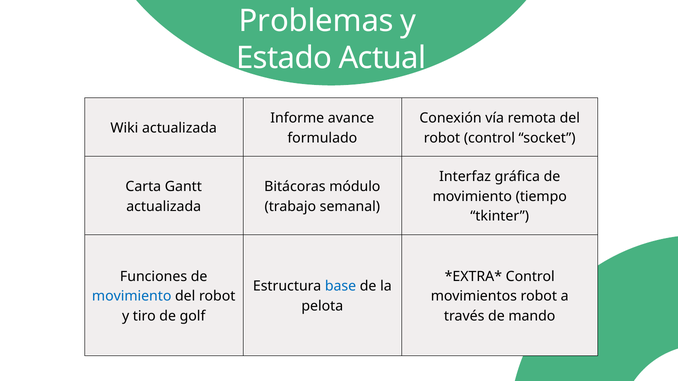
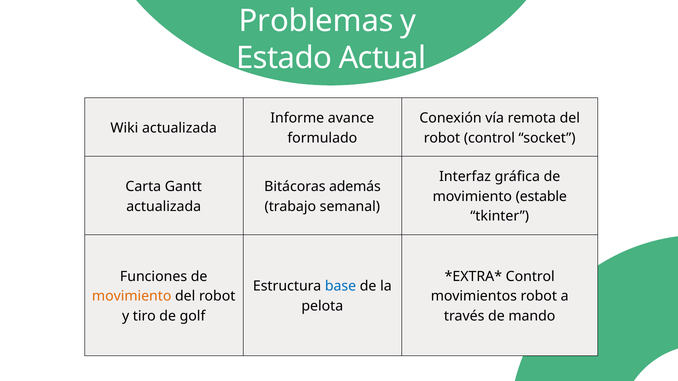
módulo: módulo -> además (355, 187)
tiempo: tiempo -> estable (541, 197)
movimiento colour: blue -> orange (132, 296)
